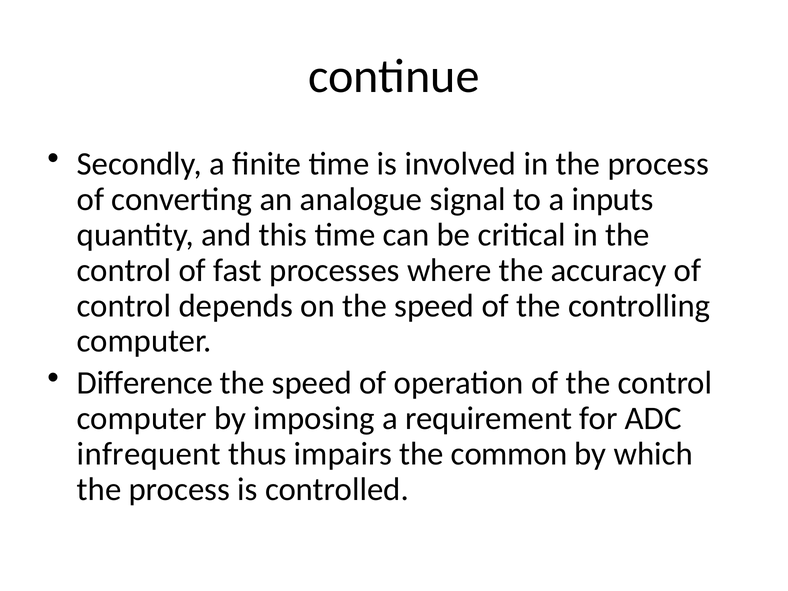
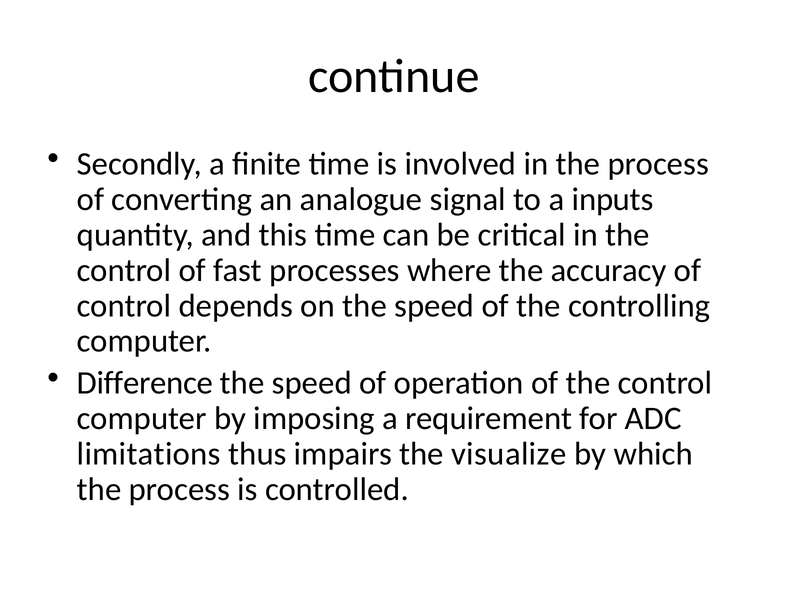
infrequent: infrequent -> limitations (149, 454)
common: common -> visualize (509, 454)
